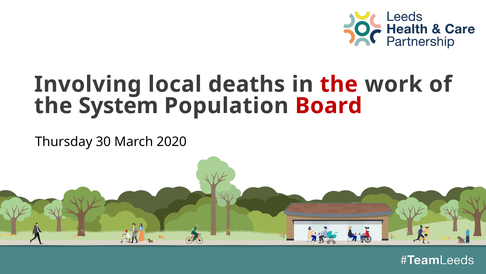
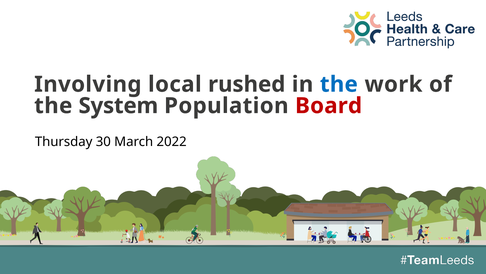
deaths: deaths -> rushed (247, 84)
the colour: red -> blue (339, 84)
2020: 2020 -> 2022 (172, 142)
